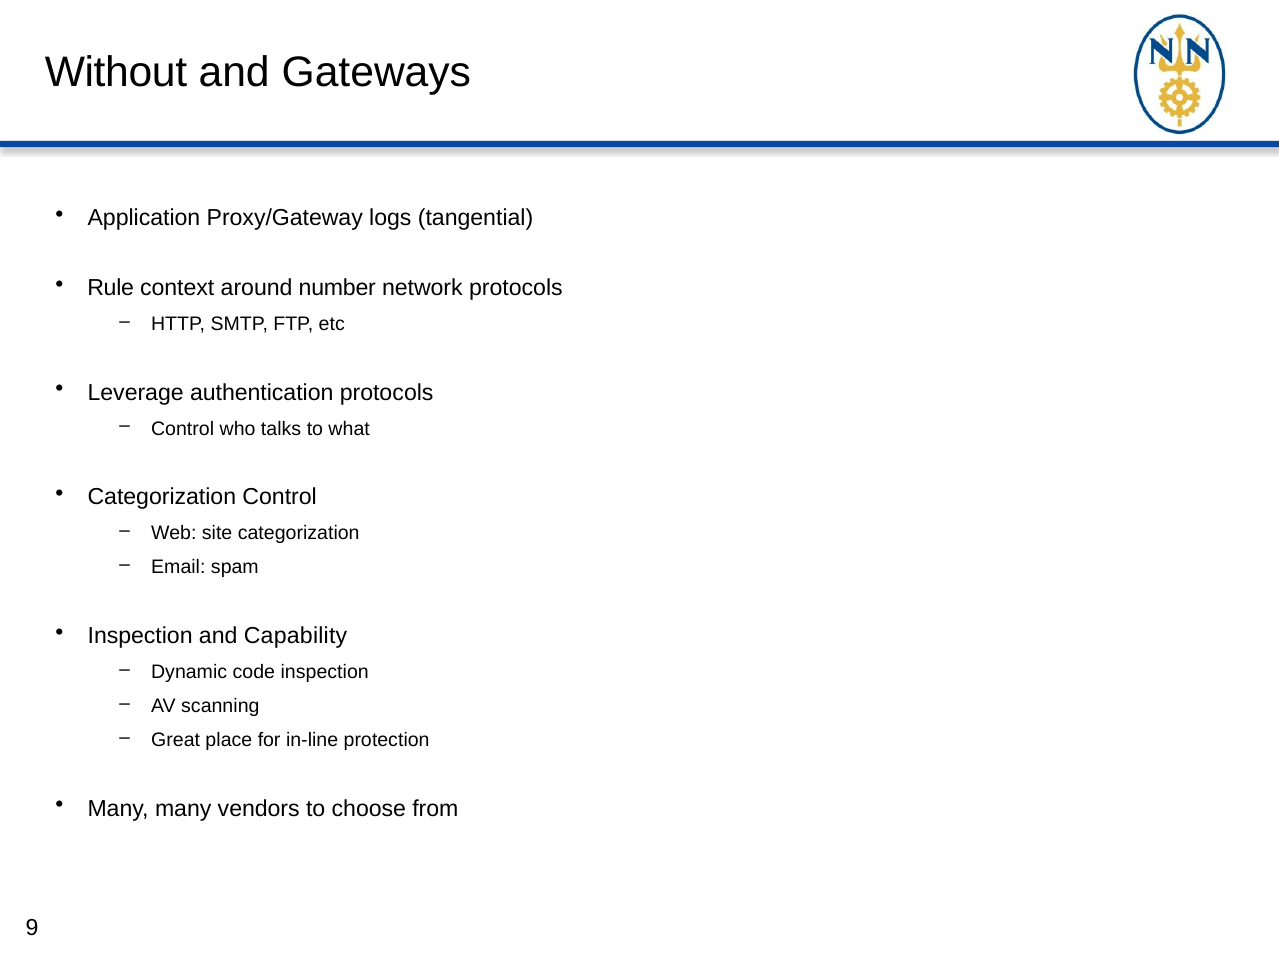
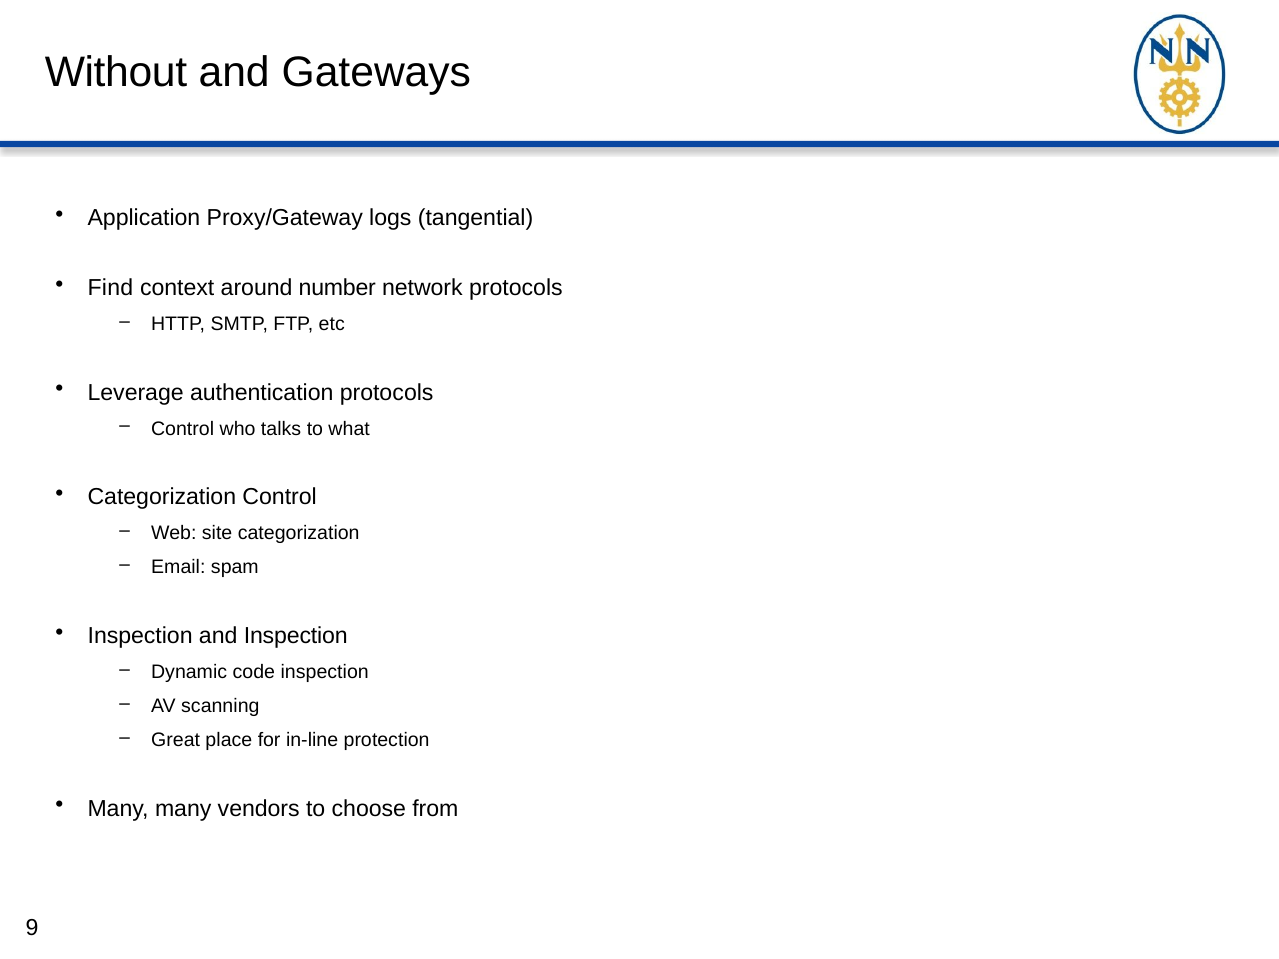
Rule: Rule -> Find (110, 288)
and Capability: Capability -> Inspection (296, 636)
